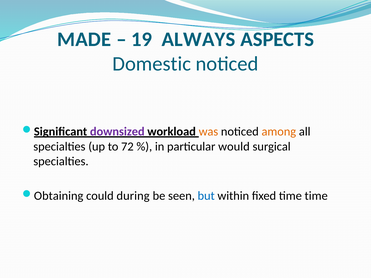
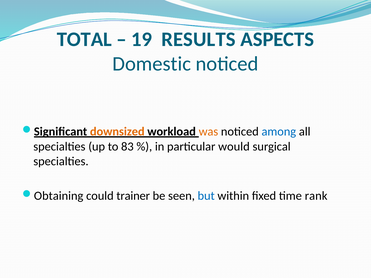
MADE: MADE -> TOTAL (84, 39)
ALWAYS: ALWAYS -> RESULTS (198, 39)
downsized colour: purple -> orange (117, 132)
among colour: orange -> blue (279, 132)
72: 72 -> 83 (127, 147)
during: during -> trainer (133, 196)
time time: time -> rank (316, 196)
